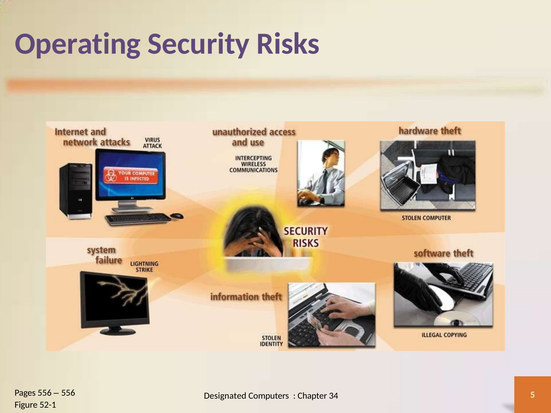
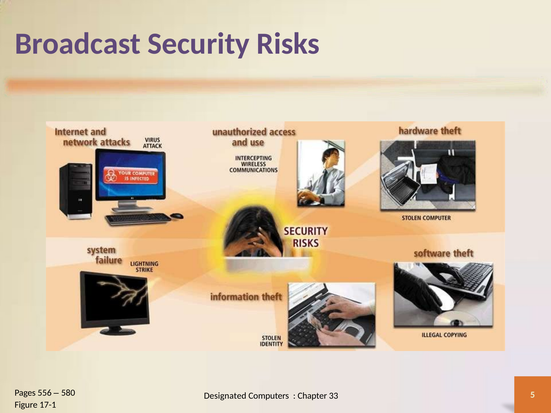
Operating: Operating -> Broadcast (78, 44)
556: 556 -> 580 (68, 393)
34: 34 -> 33 (334, 396)
52-1: 52-1 -> 17-1 (48, 405)
